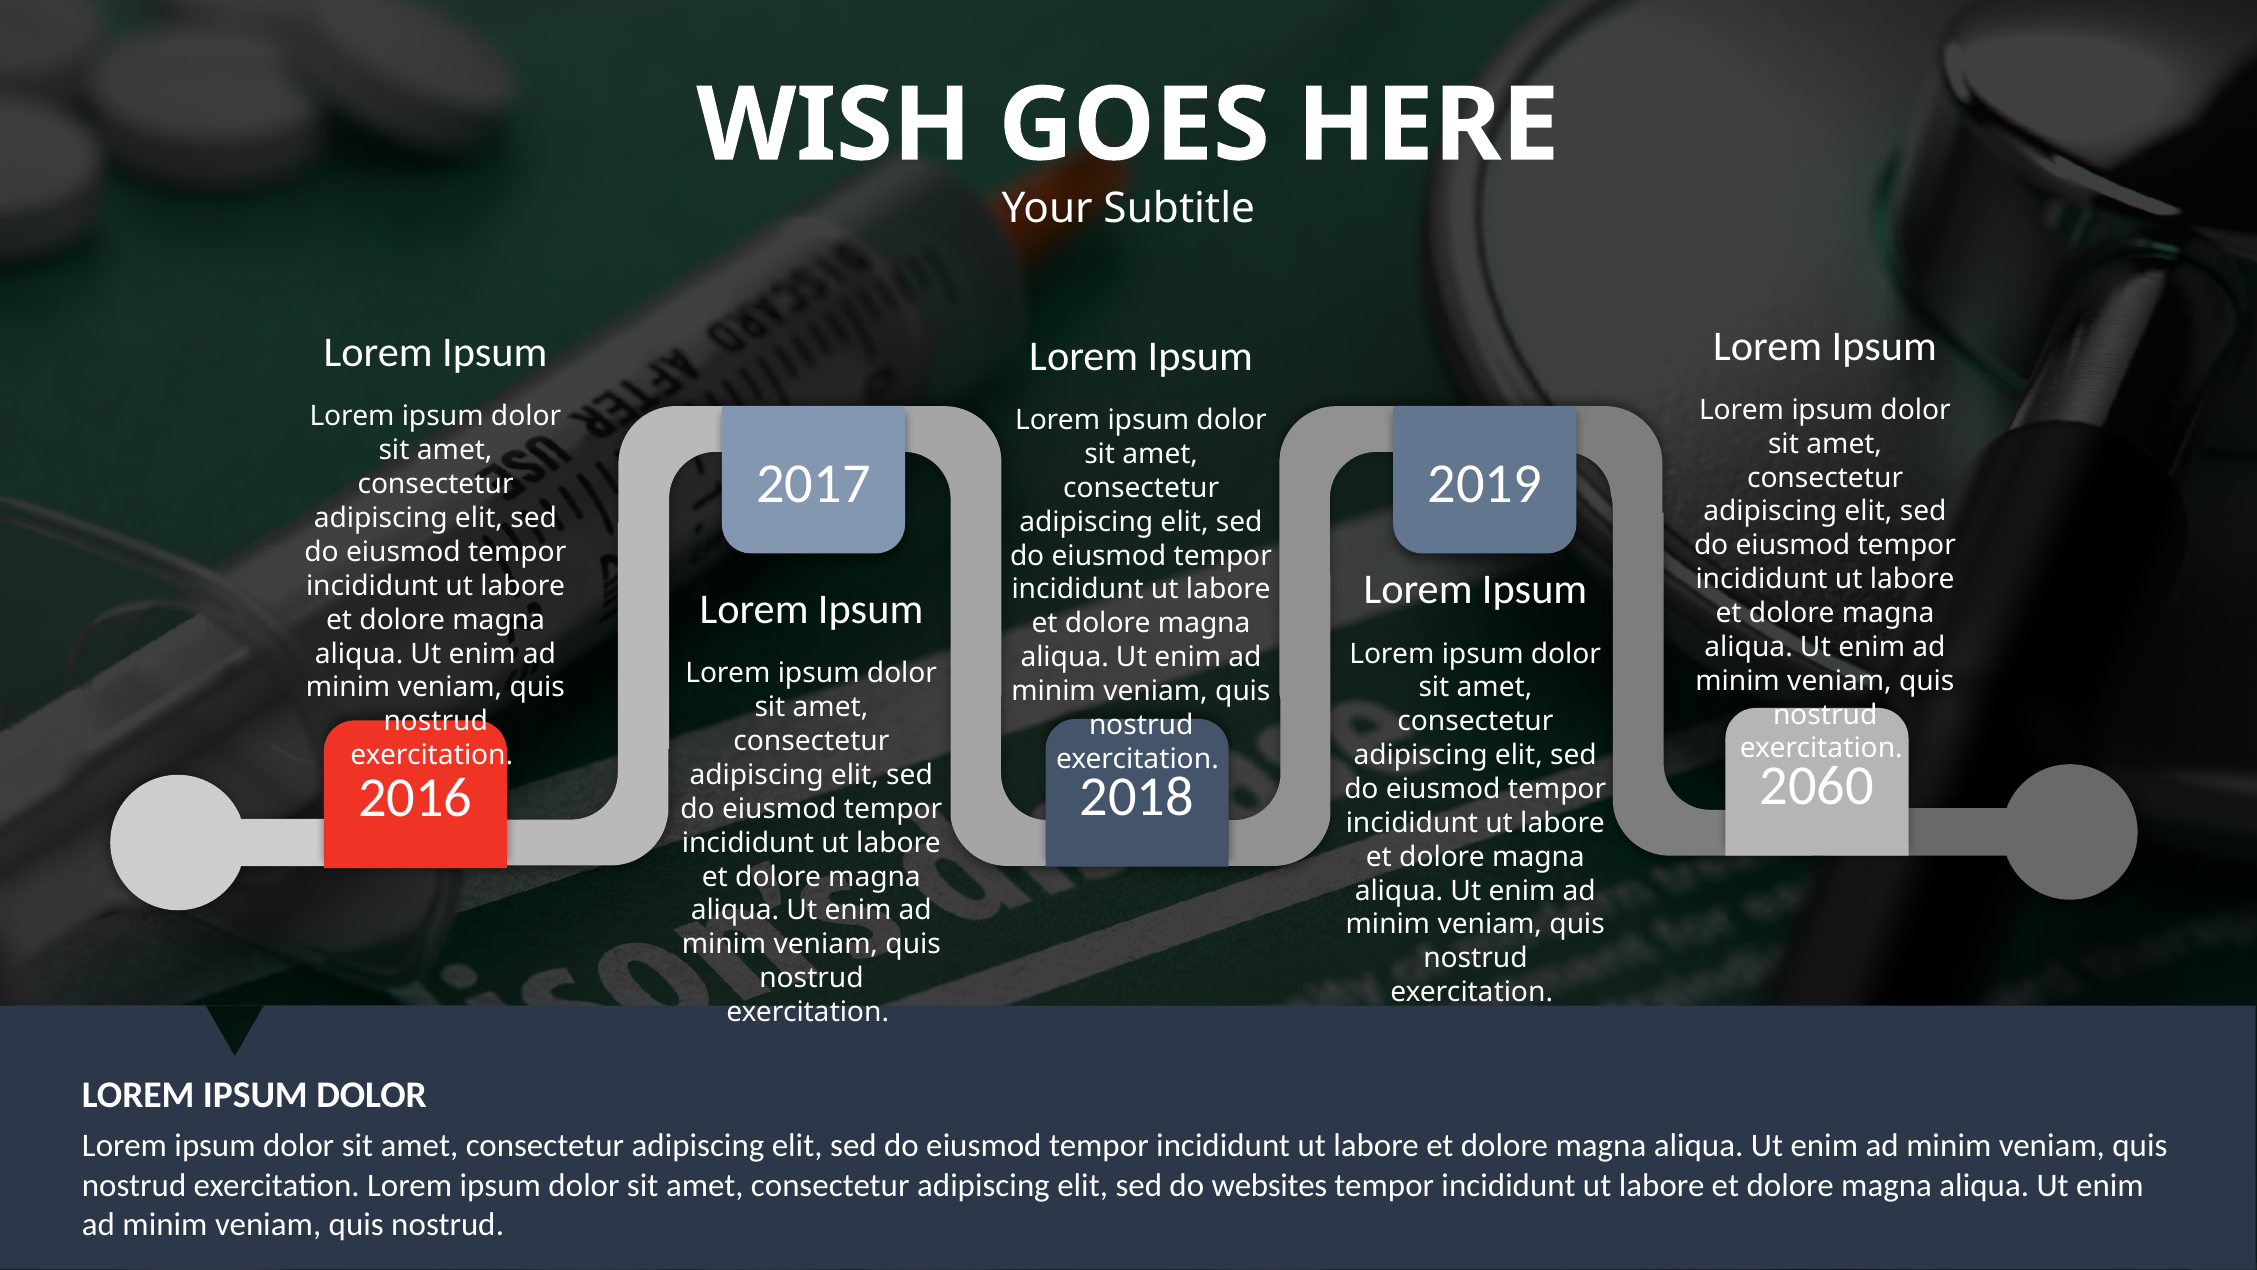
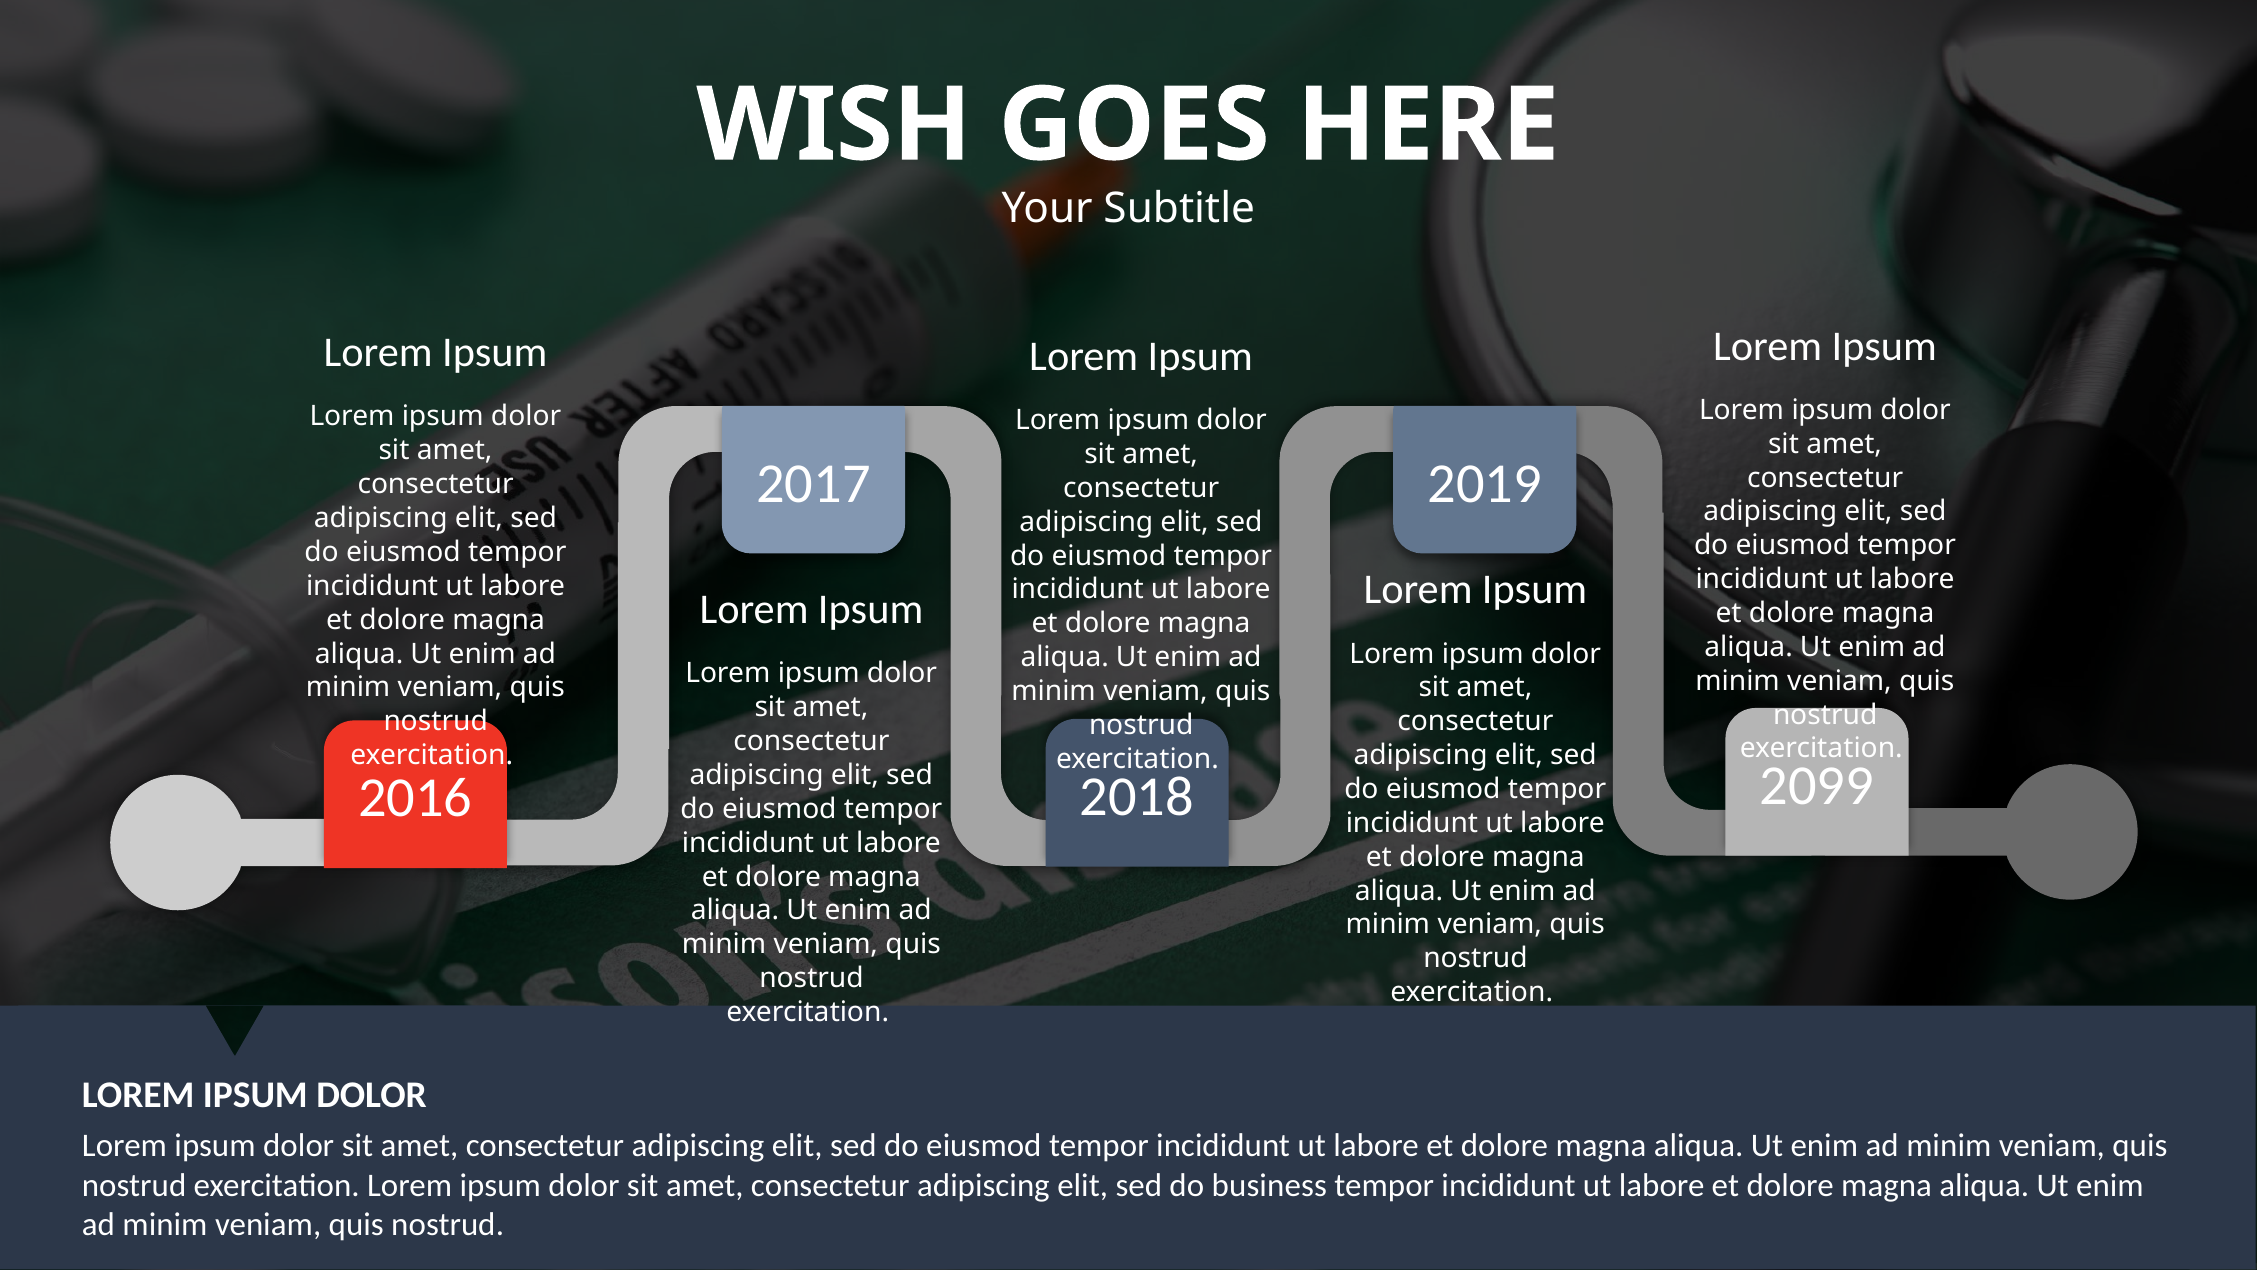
2060: 2060 -> 2099 (1817, 785)
websites: websites -> business (1269, 1185)
